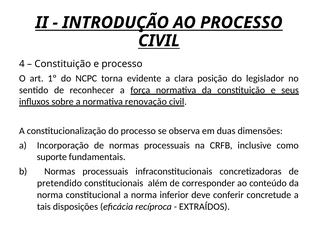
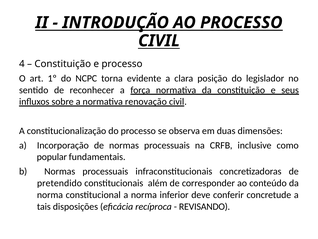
suporte: suporte -> popular (52, 157)
EXTRAÍDOS: EXTRAÍDOS -> REVISANDO (205, 206)
